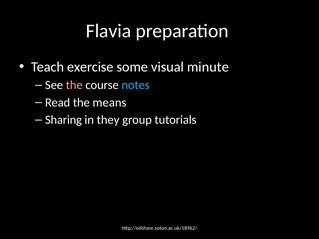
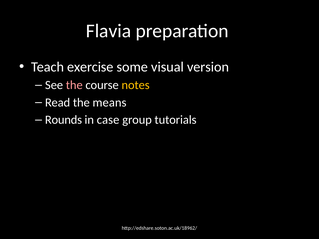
minute: minute -> version (208, 67)
notes colour: light blue -> yellow (136, 85)
Sharing: Sharing -> Rounds (63, 120)
they: they -> case (108, 120)
